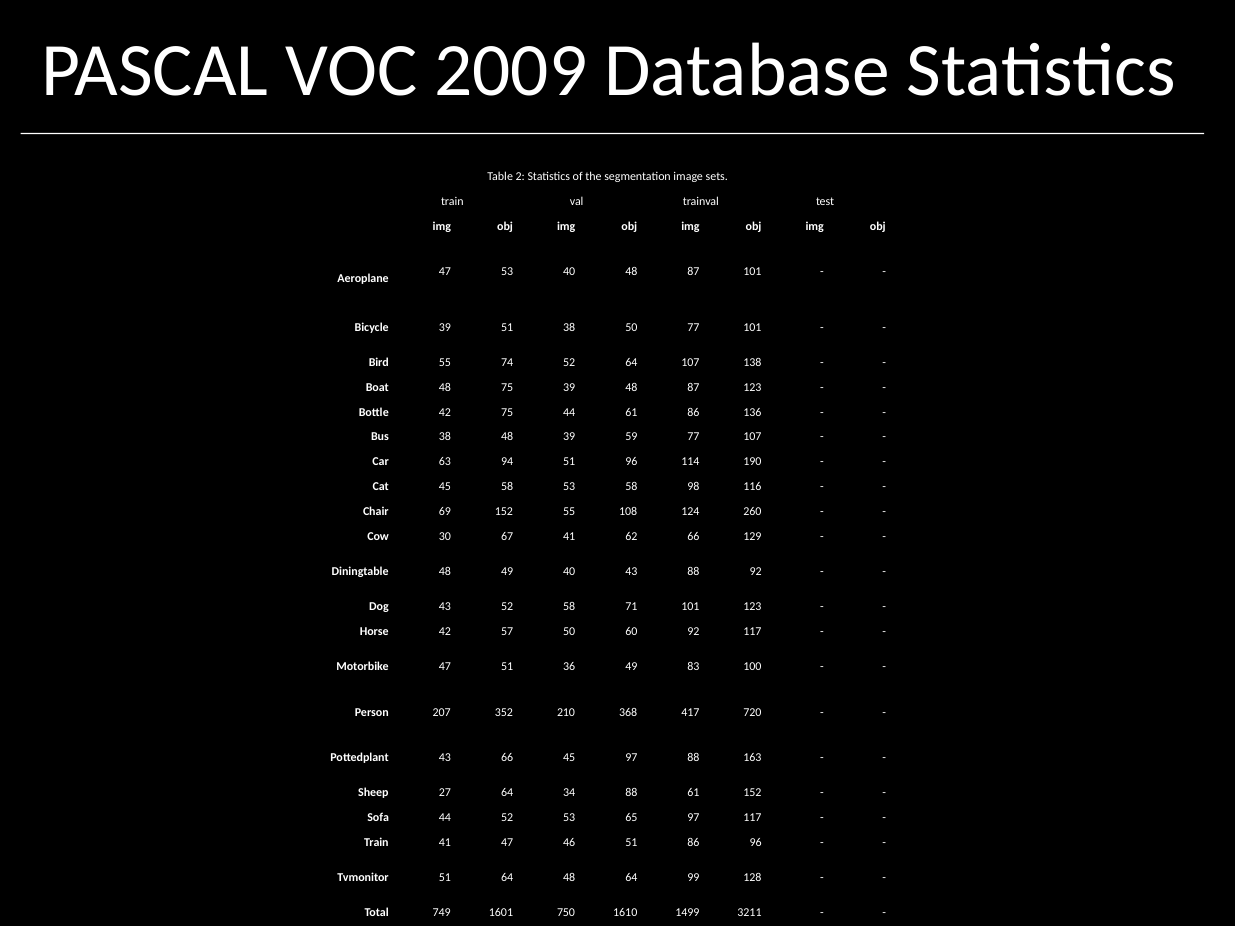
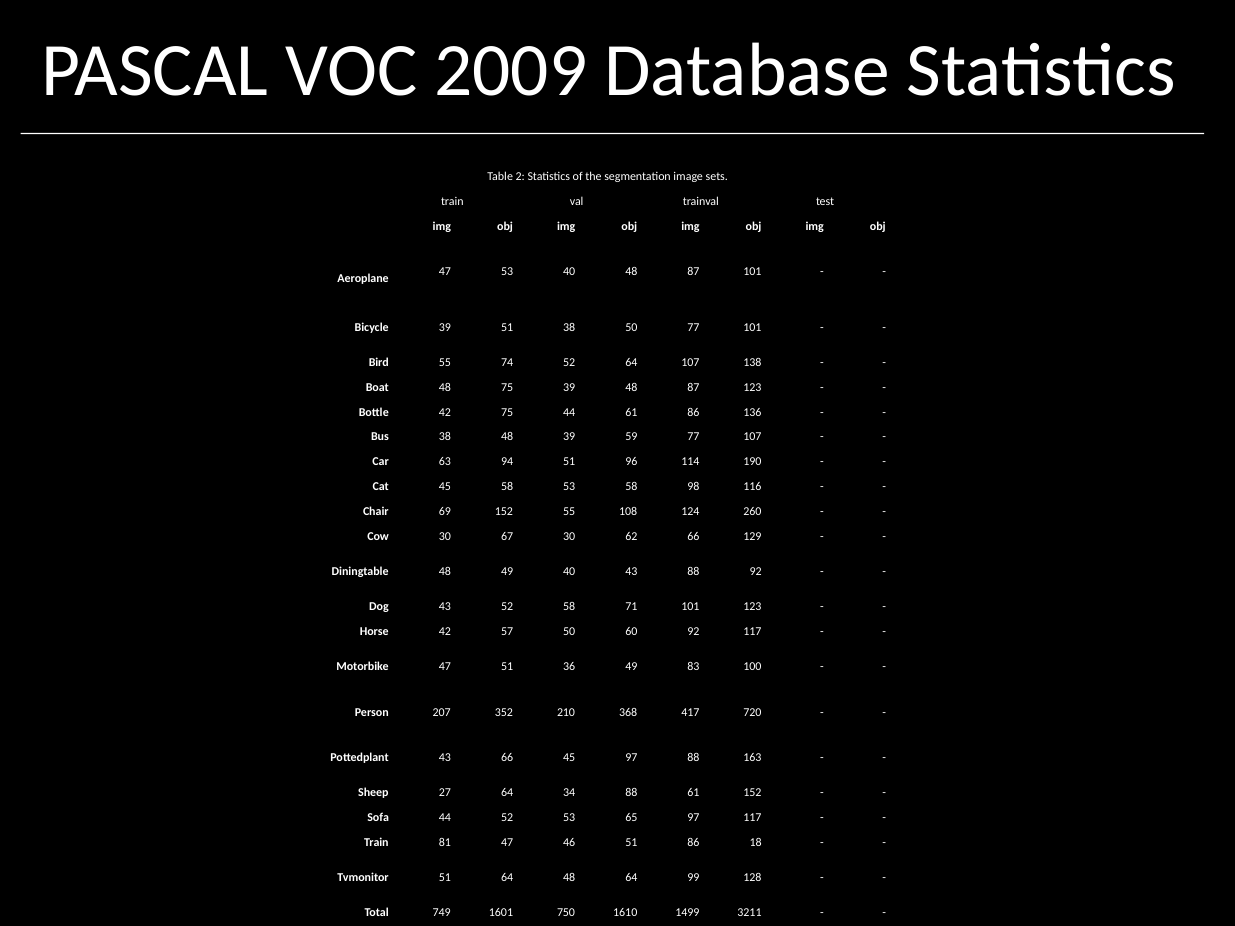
67 41: 41 -> 30 (569, 536)
Train 41: 41 -> 81 (445, 843)
86 96: 96 -> 18 (756, 843)
